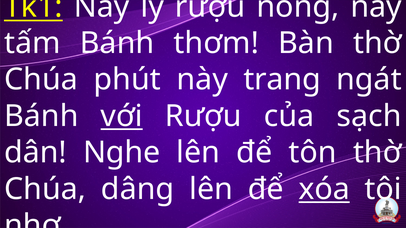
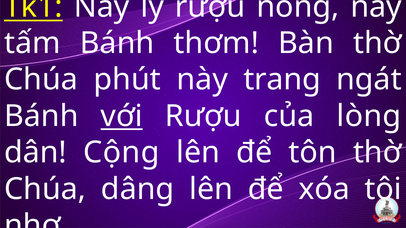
sạch: sạch -> lòng (369, 116)
Nghe: Nghe -> Cộng (121, 153)
xóa underline: present -> none (324, 189)
